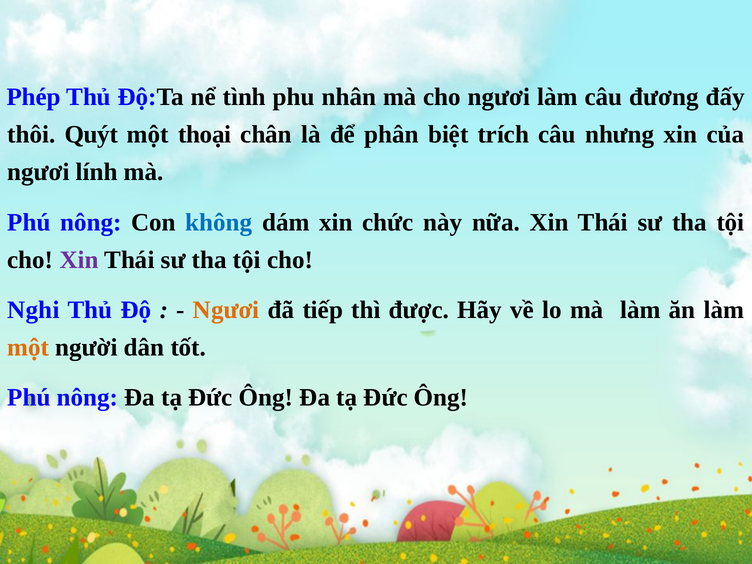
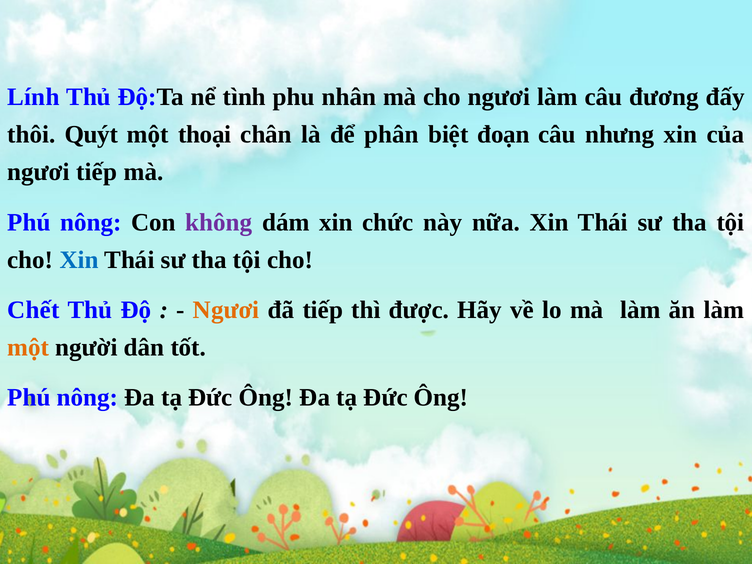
Phép: Phép -> Lính (33, 97)
trích: trích -> đoạn (503, 135)
ngươi lính: lính -> tiếp (97, 172)
không colour: blue -> purple (219, 222)
Xin colour: purple -> blue (79, 260)
Nghi: Nghi -> Chết (33, 310)
